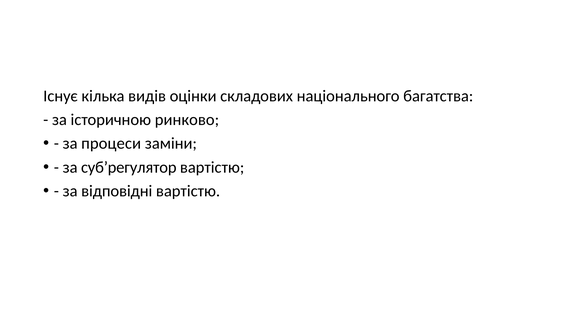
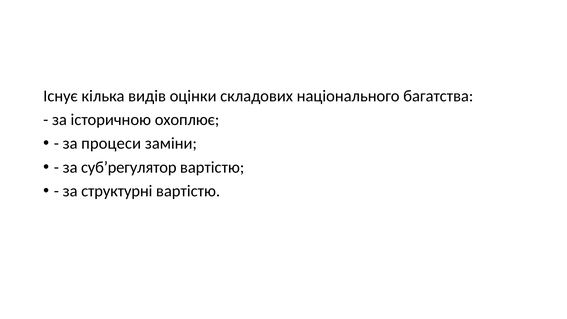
ринково: ринково -> охоплює (187, 120)
відповідні: відповідні -> структурні (117, 191)
